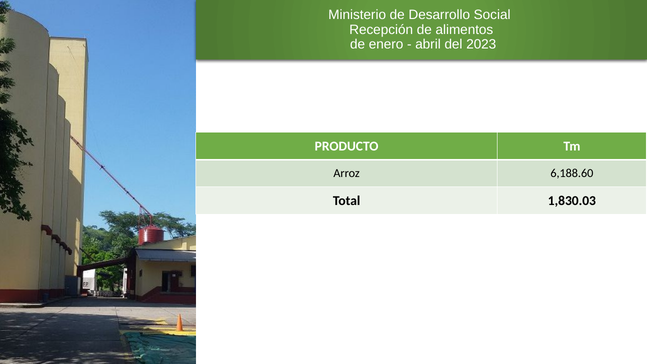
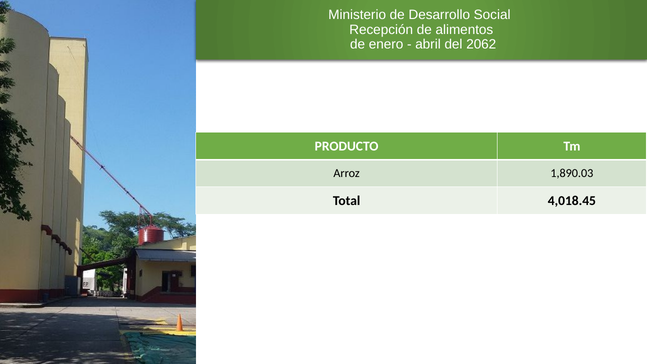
2023: 2023 -> 2062 (481, 44)
6,188.60: 6,188.60 -> 1,890.03 (572, 173)
1,830.03: 1,830.03 -> 4,018.45 (572, 201)
